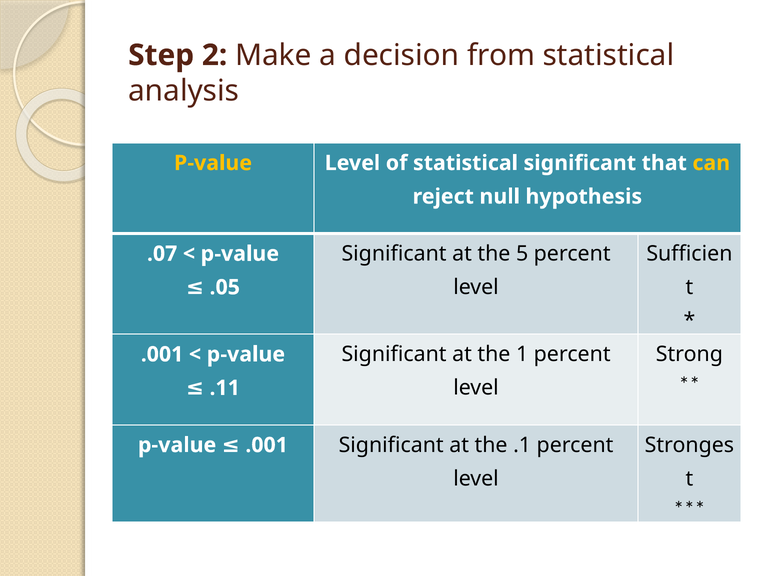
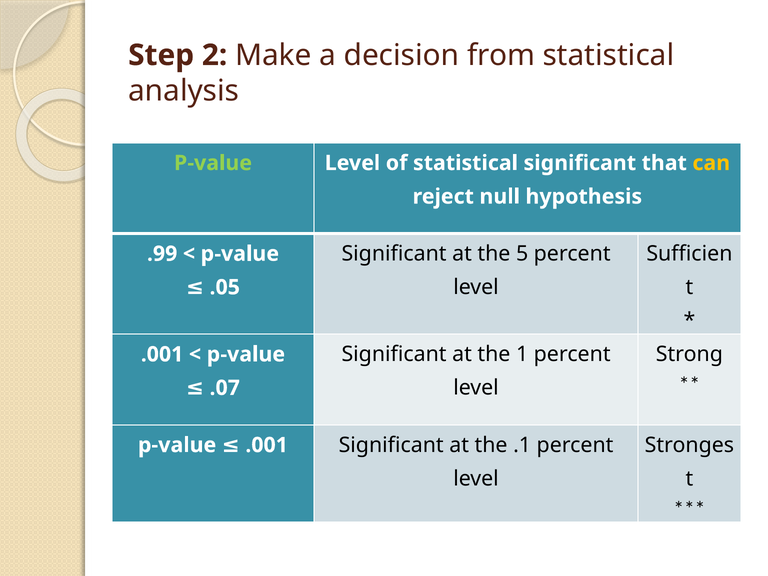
P-value colour: yellow -> light green (213, 163)
.07: .07 -> .99 (162, 254)
.11: .11 -> .07 (225, 388)
